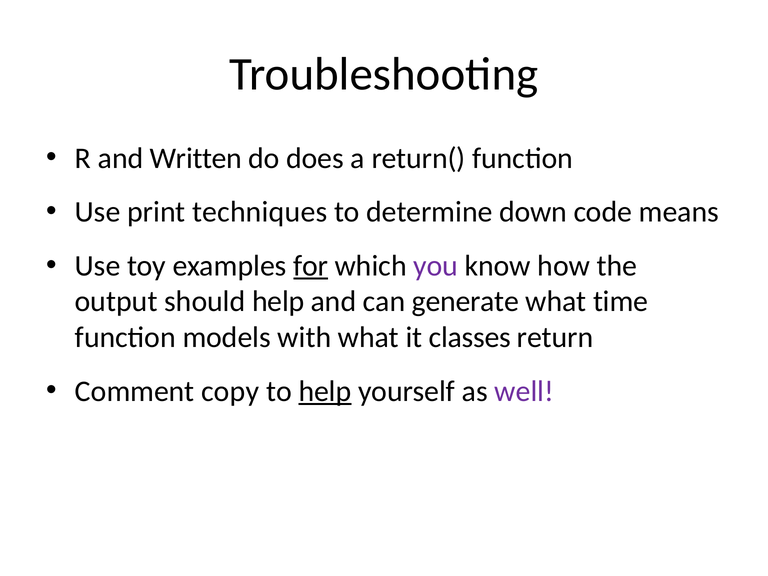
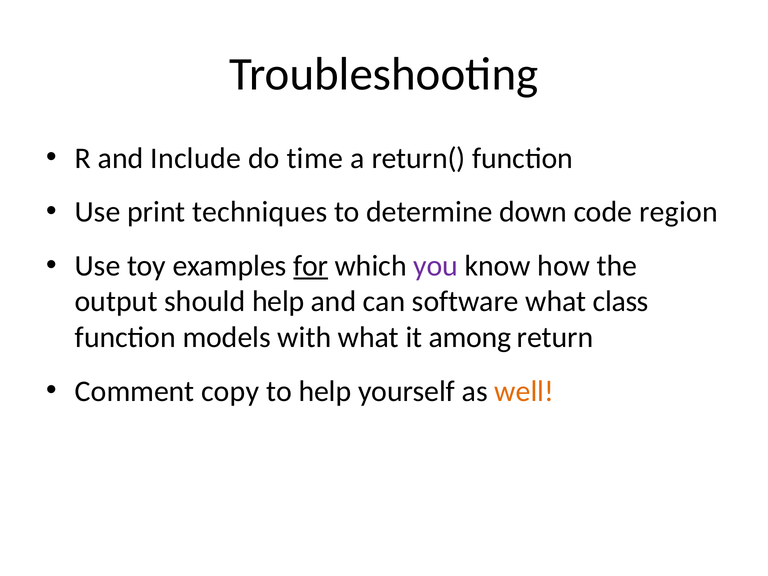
Written: Written -> Include (196, 158)
does: does -> time (315, 158)
means: means -> region (679, 212)
generate: generate -> software (465, 302)
time: time -> class (621, 302)
classes: classes -> among (470, 337)
help underline: present -> none (325, 391)
well colour: purple -> orange (524, 391)
